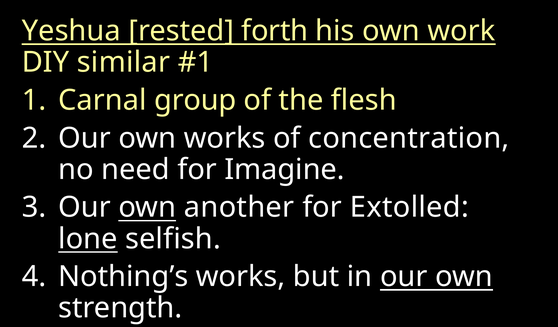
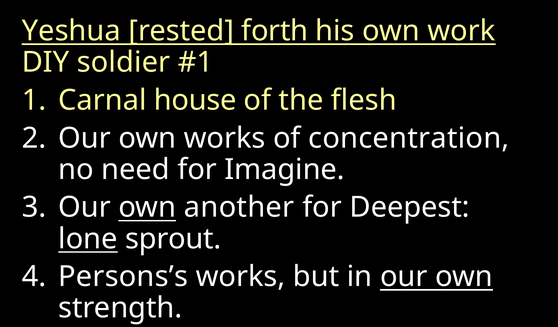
similar: similar -> soldier (123, 62)
group: group -> house (195, 100)
Extolled: Extolled -> Deepest (410, 207)
selfish: selfish -> sprout (173, 239)
Nothing’s: Nothing’s -> Persons’s (123, 277)
